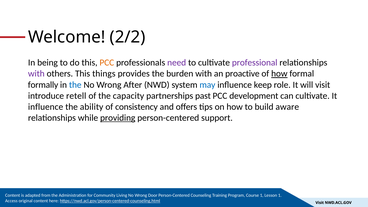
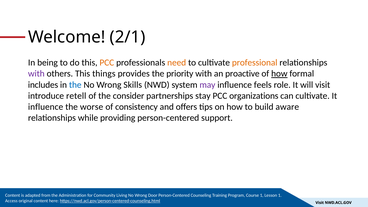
2/2: 2/2 -> 2/1 (128, 37)
need colour: purple -> orange (177, 63)
professional colour: purple -> orange (255, 63)
burden: burden -> priority (180, 74)
formally: formally -> includes (43, 85)
After: After -> Skills (133, 85)
may colour: blue -> purple (207, 85)
keep: keep -> feels (263, 85)
capacity: capacity -> consider (129, 96)
past: past -> stay (203, 96)
development: development -> organizations (254, 96)
ability: ability -> worse (92, 107)
providing underline: present -> none (118, 118)
